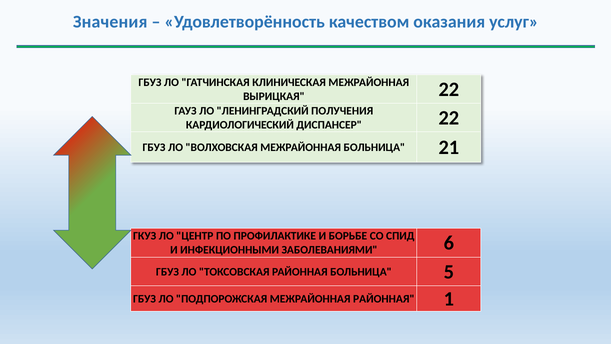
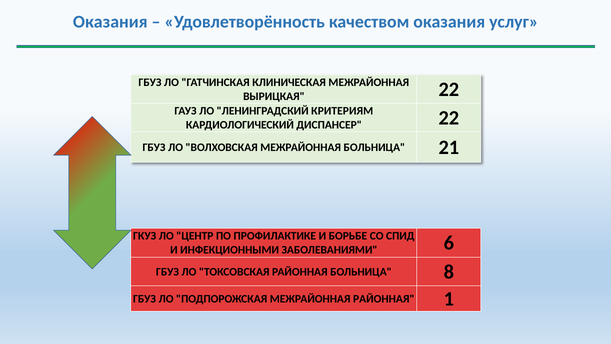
Значения: Значения -> Оказания (110, 22)
ПОЛУЧЕНИЯ: ПОЛУЧЕНИЯ -> КРИТЕРИЯМ (342, 111)
5: 5 -> 8 (449, 272)
